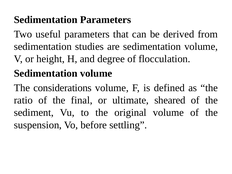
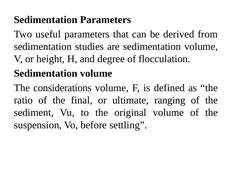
sheared: sheared -> ranging (170, 100)
